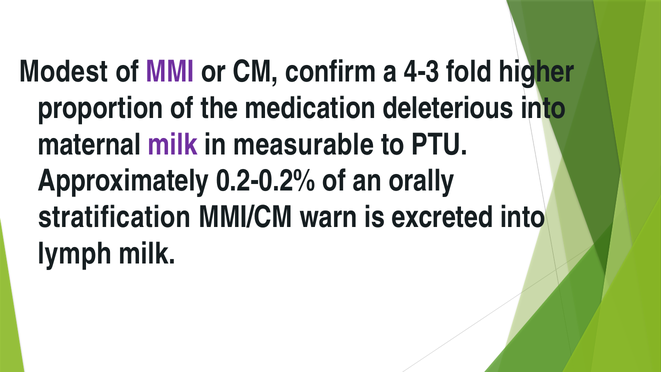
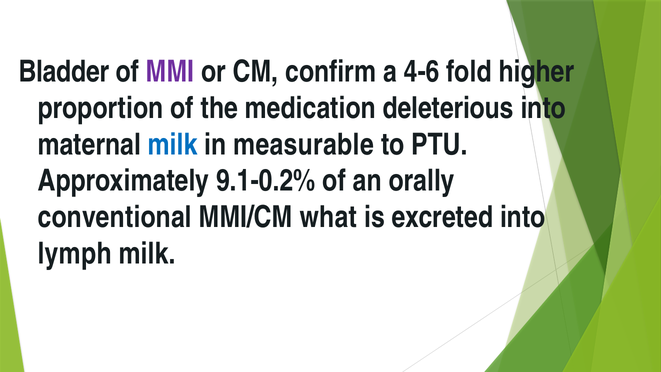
Modest: Modest -> Bladder (64, 72)
4-3: 4-3 -> 4-6 (422, 72)
milk colour: purple -> blue (173, 145)
0.2-0.2%: 0.2-0.2% -> 9.1-0.2% (266, 181)
stratification: stratification -> conventional (115, 217)
warn: warn -> what (328, 217)
